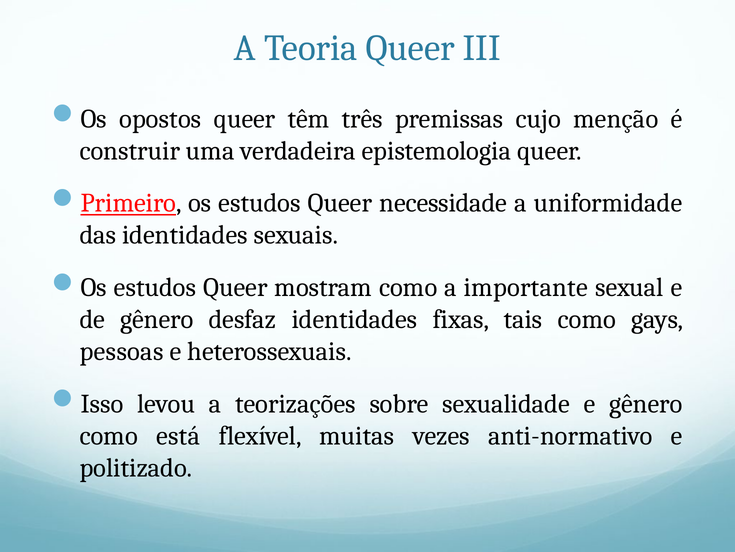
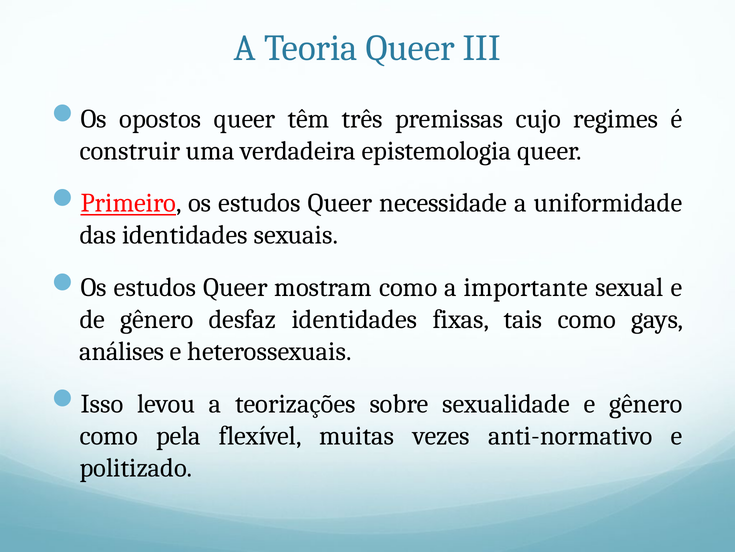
menção: menção -> regimes (616, 119)
pessoas: pessoas -> análises (122, 351)
está: está -> pela (178, 435)
